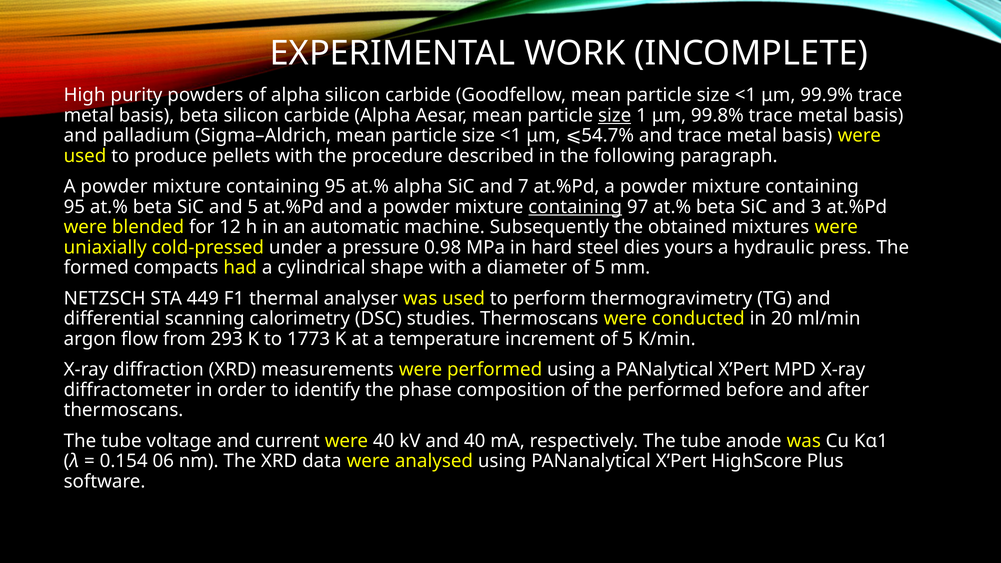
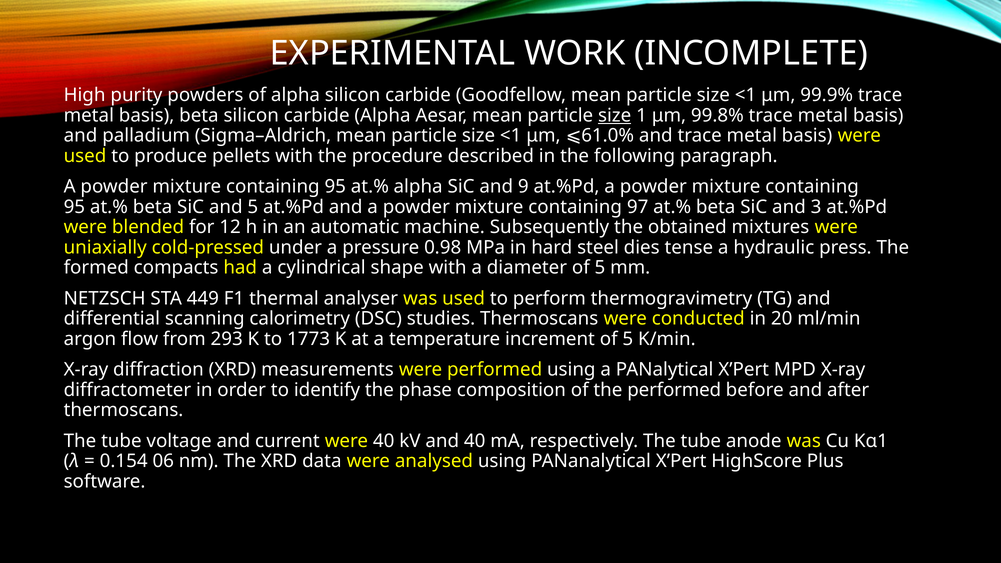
54.7%: 54.7% -> 61.0% (608, 136)
7: 7 -> 9 (523, 187)
containing underline: present -> none (575, 207)
yours: yours -> tense (689, 248)
